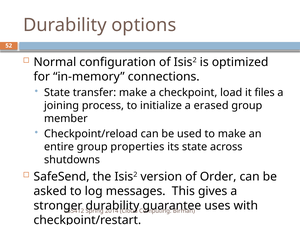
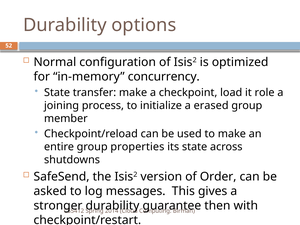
connections: connections -> concurrency (164, 77)
files: files -> role (265, 93)
uses: uses -> then (217, 206)
